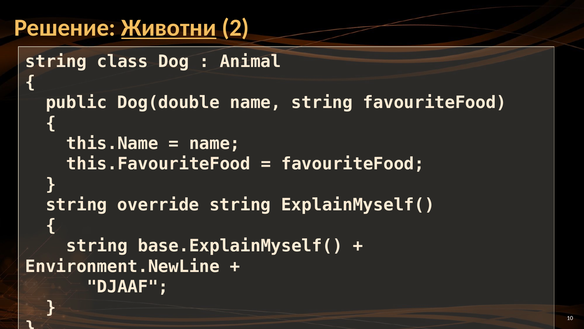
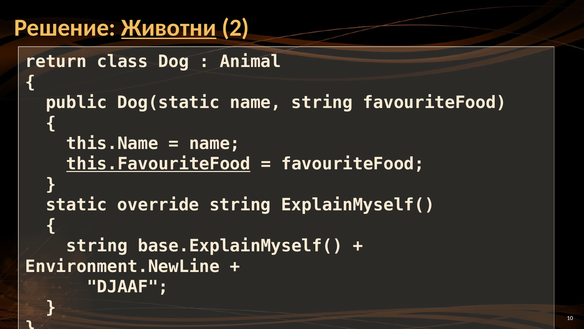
string: string -> return (56, 62)
Dog(double: Dog(double -> Dog(static (169, 102)
this.FavouriteFood underline: none -> present (158, 164)
string: string -> static (76, 205)
